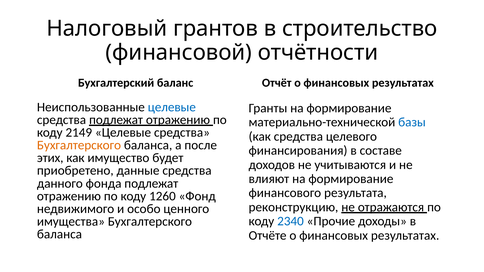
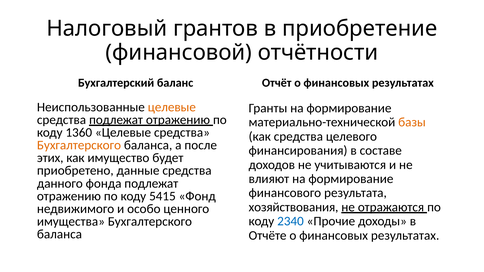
строительство: строительство -> приобретение (360, 29)
целевые colour: blue -> orange (172, 107)
базы colour: blue -> orange (412, 122)
2149: 2149 -> 1360 (79, 133)
1260: 1260 -> 5415 (162, 196)
реконструкцию: реконструкцию -> хозяйствования (294, 207)
